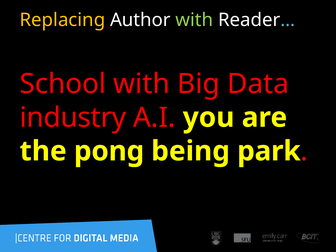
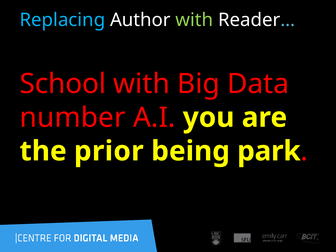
Replacing colour: yellow -> light blue (62, 20)
industry: industry -> number (73, 118)
pong: pong -> prior (109, 151)
